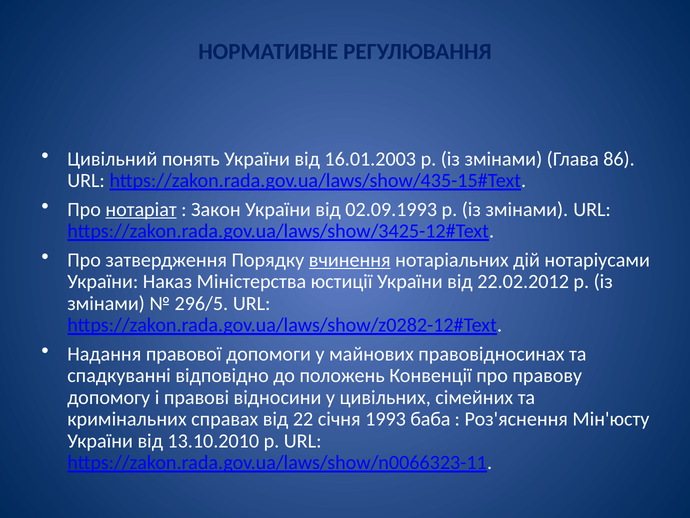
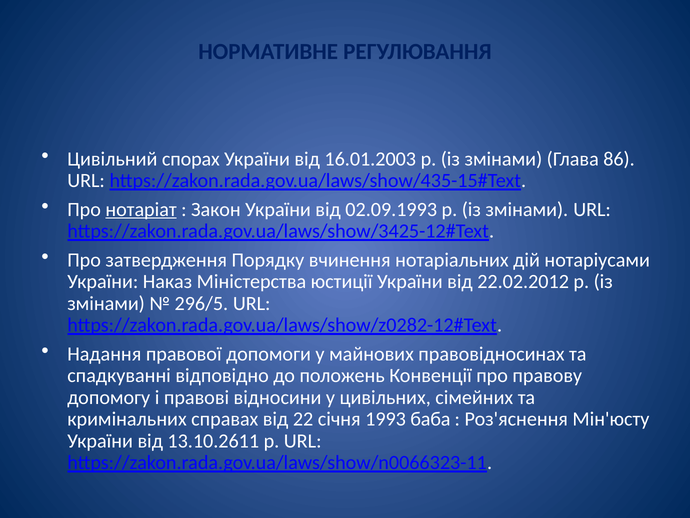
понять: понять -> спорах (191, 159)
вчинення underline: present -> none (350, 260)
13.10.2010: 13.10.2010 -> 13.10.2611 (213, 440)
